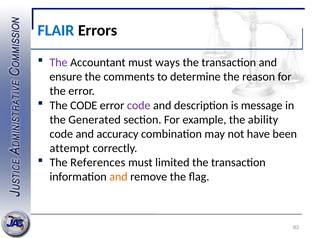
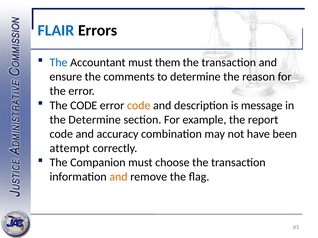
The colour: purple -> blue (59, 63)
ways: ways -> them (168, 63)
code colour: purple -> orange (139, 106)
the Generated: Generated -> Determine (95, 120)
ability: ability -> report (263, 120)
References: References -> Companion (98, 163)
limited: limited -> choose (172, 163)
